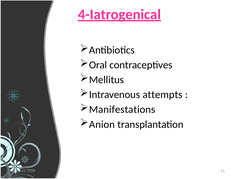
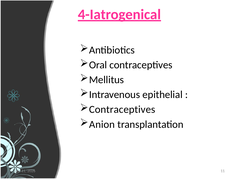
attempts: attempts -> epithelial (163, 95)
Manifestations: Manifestations -> Contraceptives (122, 110)
